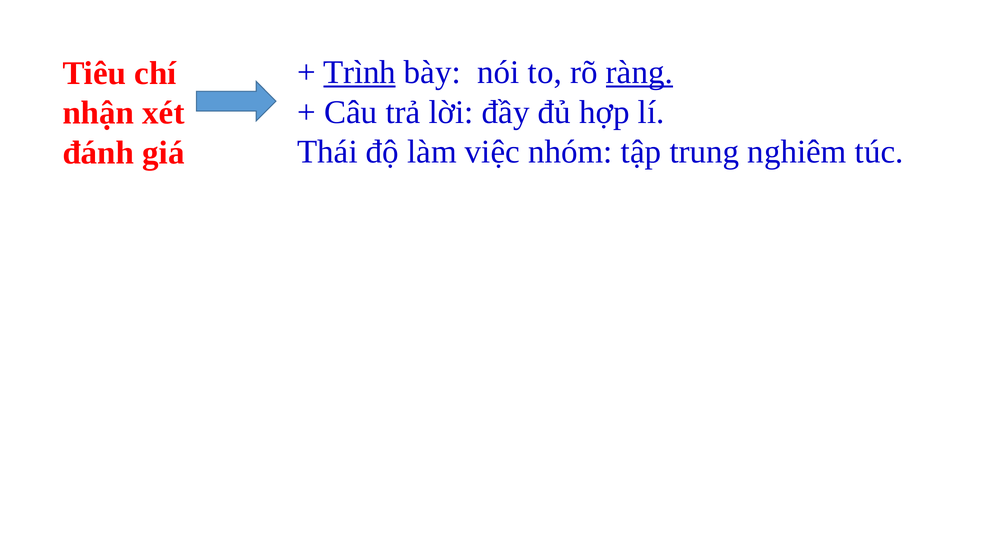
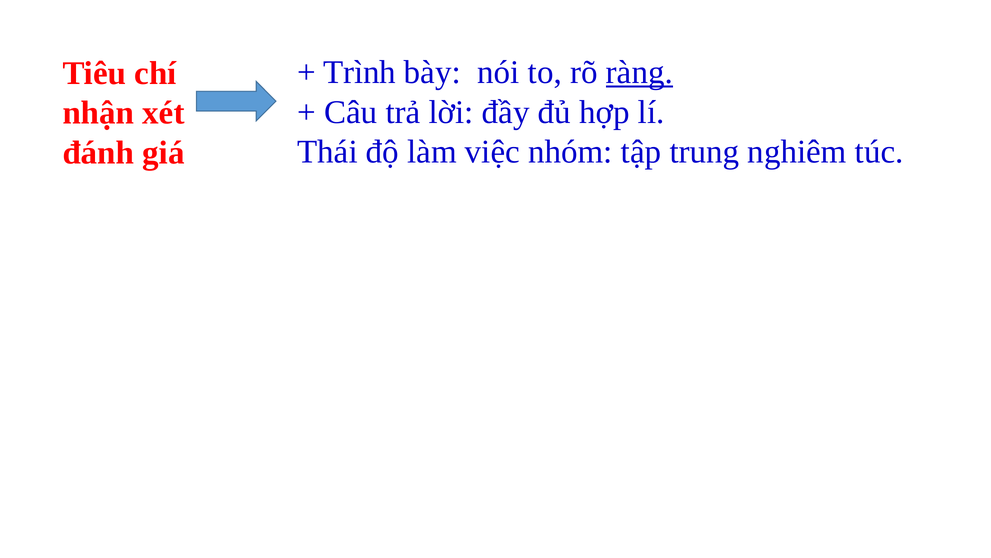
Trình underline: present -> none (360, 72)
